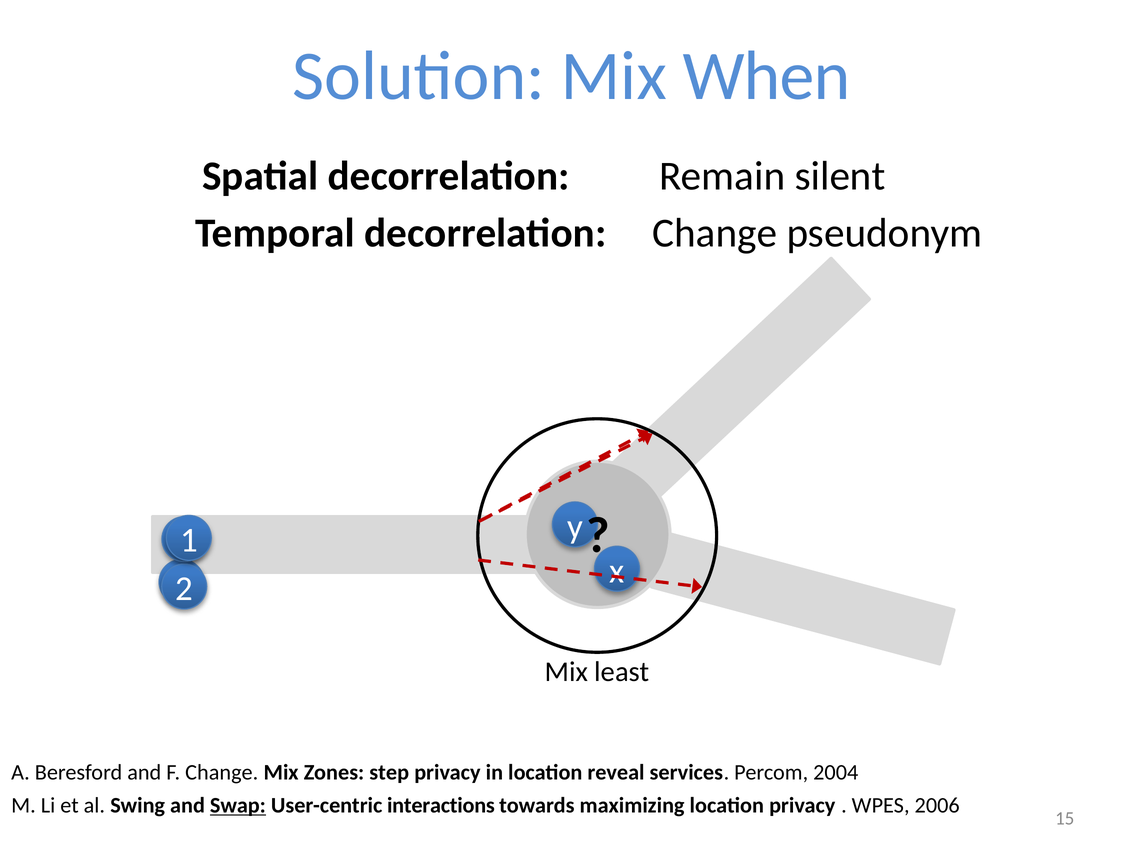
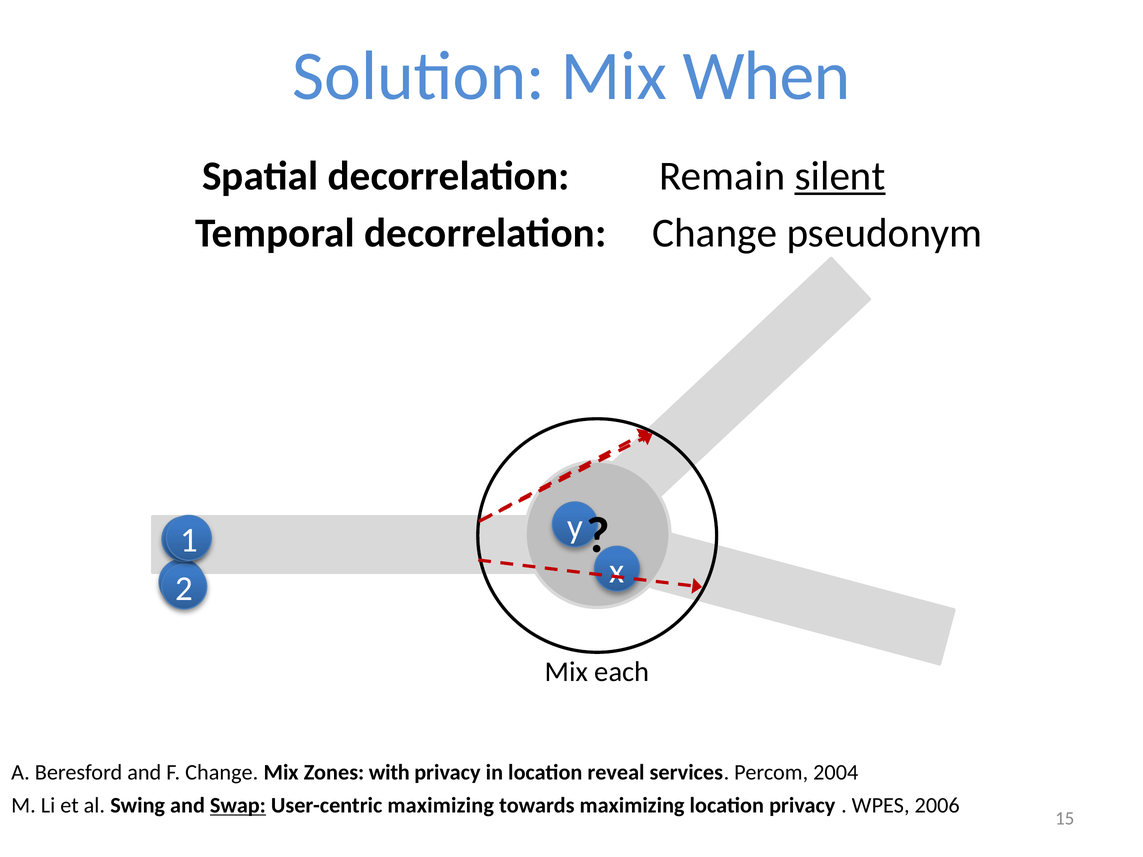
silent underline: none -> present (840, 176)
least: least -> each (622, 672)
step: step -> with (389, 773)
User-centric interactions: interactions -> maximizing (441, 806)
